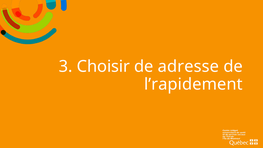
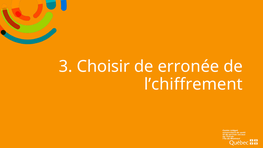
adresse: adresse -> erronée (188, 66)
l’rapidement: l’rapidement -> l’chiffrement (193, 84)
